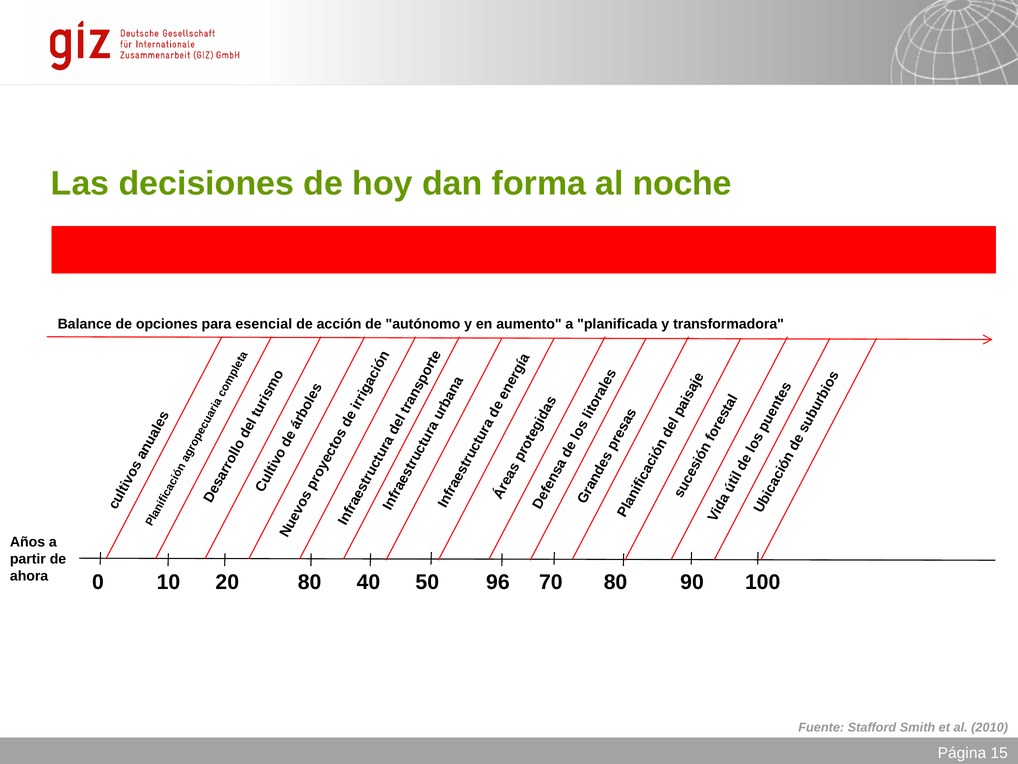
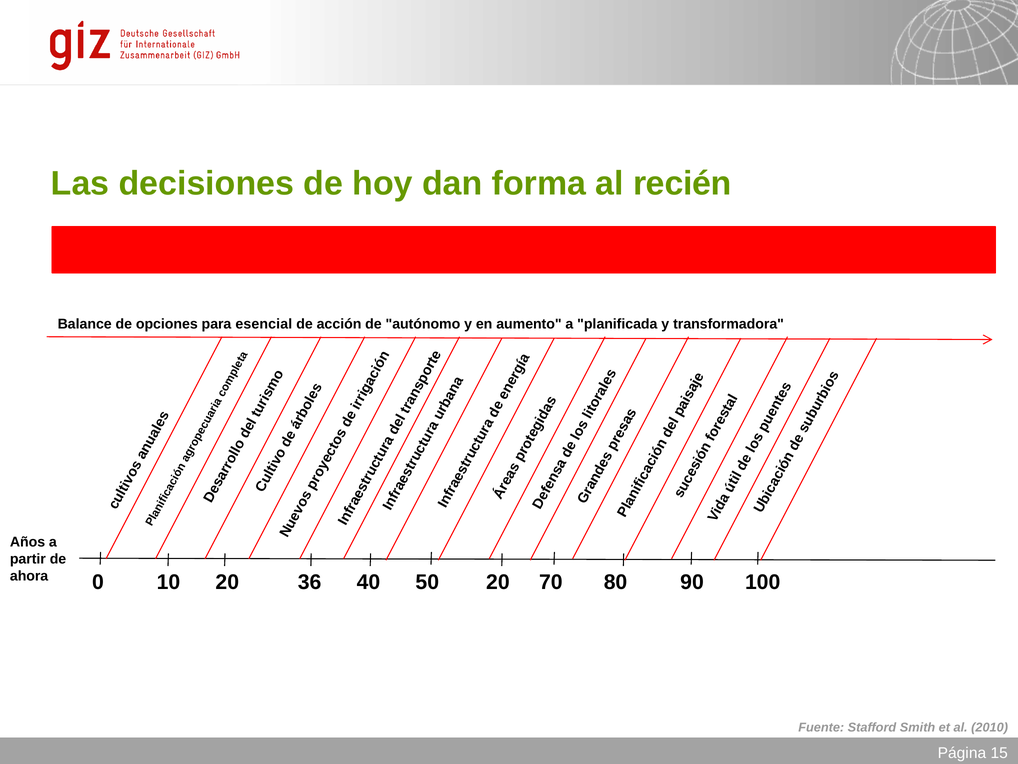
noche: noche -> recién (682, 183)
20 80: 80 -> 36 (310, 582)
50 96: 96 -> 20 (498, 582)
